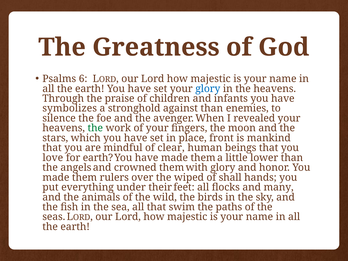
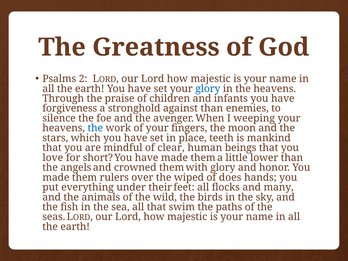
6: 6 -> 2 (83, 79)
symbolizes: symbolizes -> forgiveness (70, 108)
revealed: revealed -> weeping (254, 118)
the colour: green -> blue (95, 128)
front: front -> teeth (222, 138)
for earth: earth -> short (98, 158)
shall: shall -> does (230, 177)
